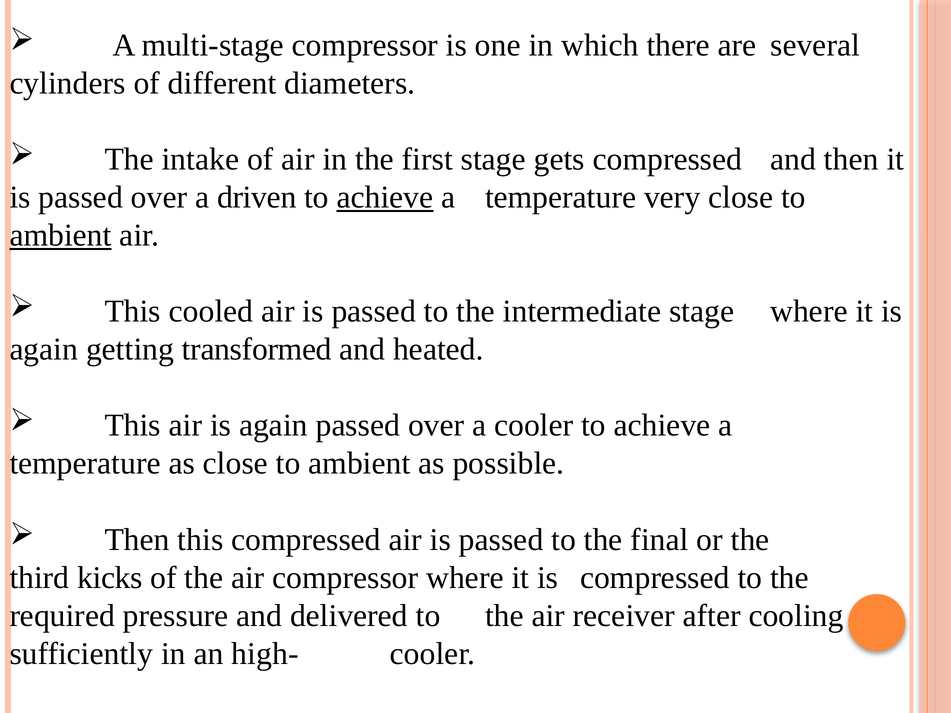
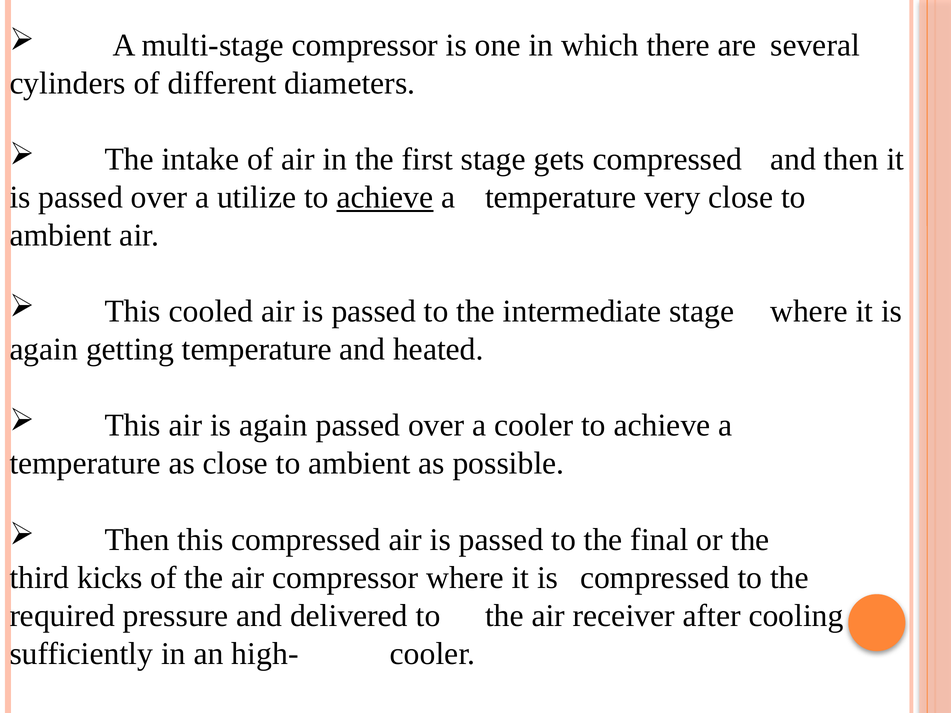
driven: driven -> utilize (257, 197)
ambient underline: present -> none (61, 235)
getting transformed: transformed -> temperature (257, 350)
